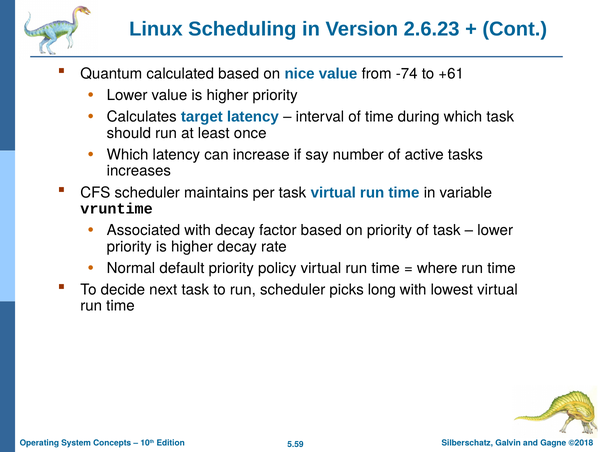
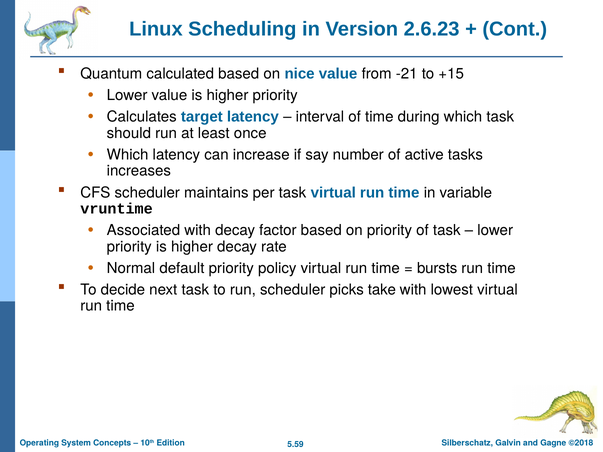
-74: -74 -> -21 (407, 74)
+61: +61 -> +15 (451, 74)
where: where -> bursts (437, 268)
long: long -> take (382, 290)
